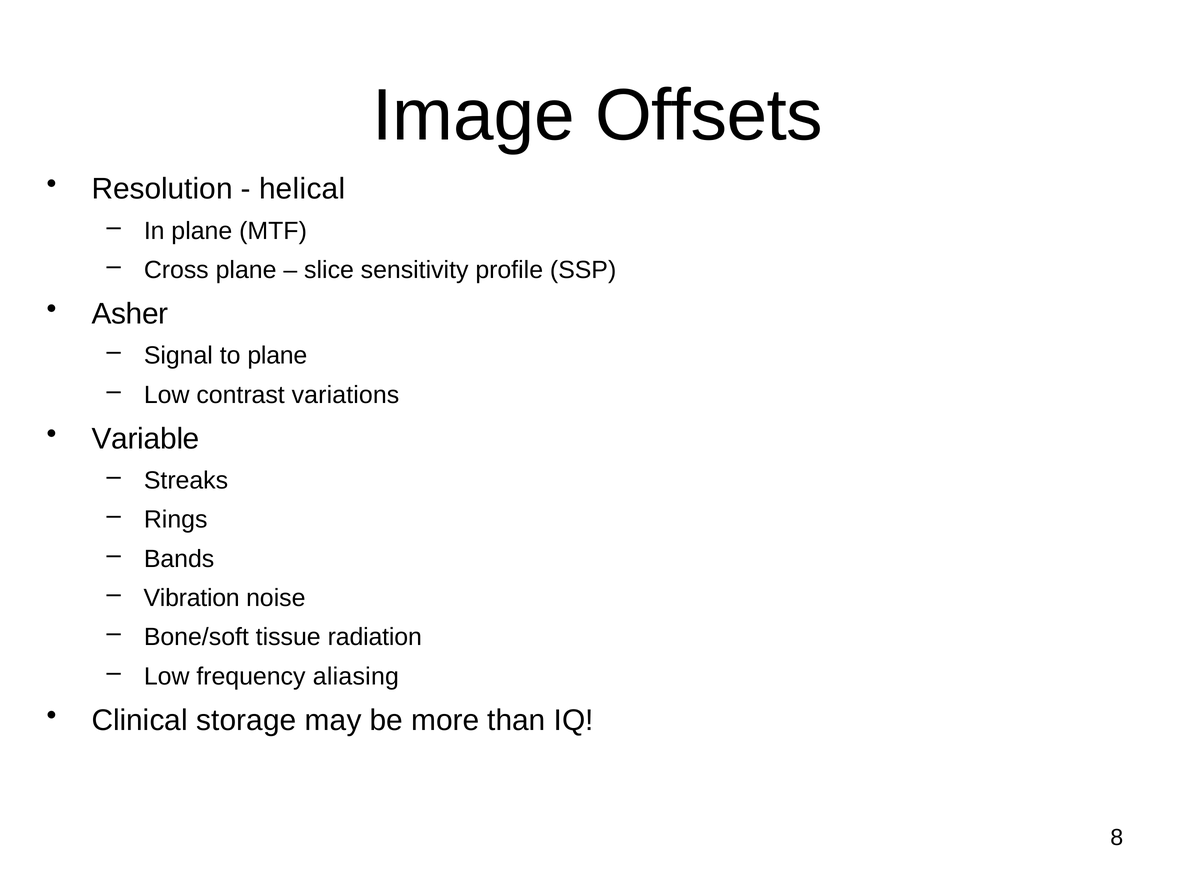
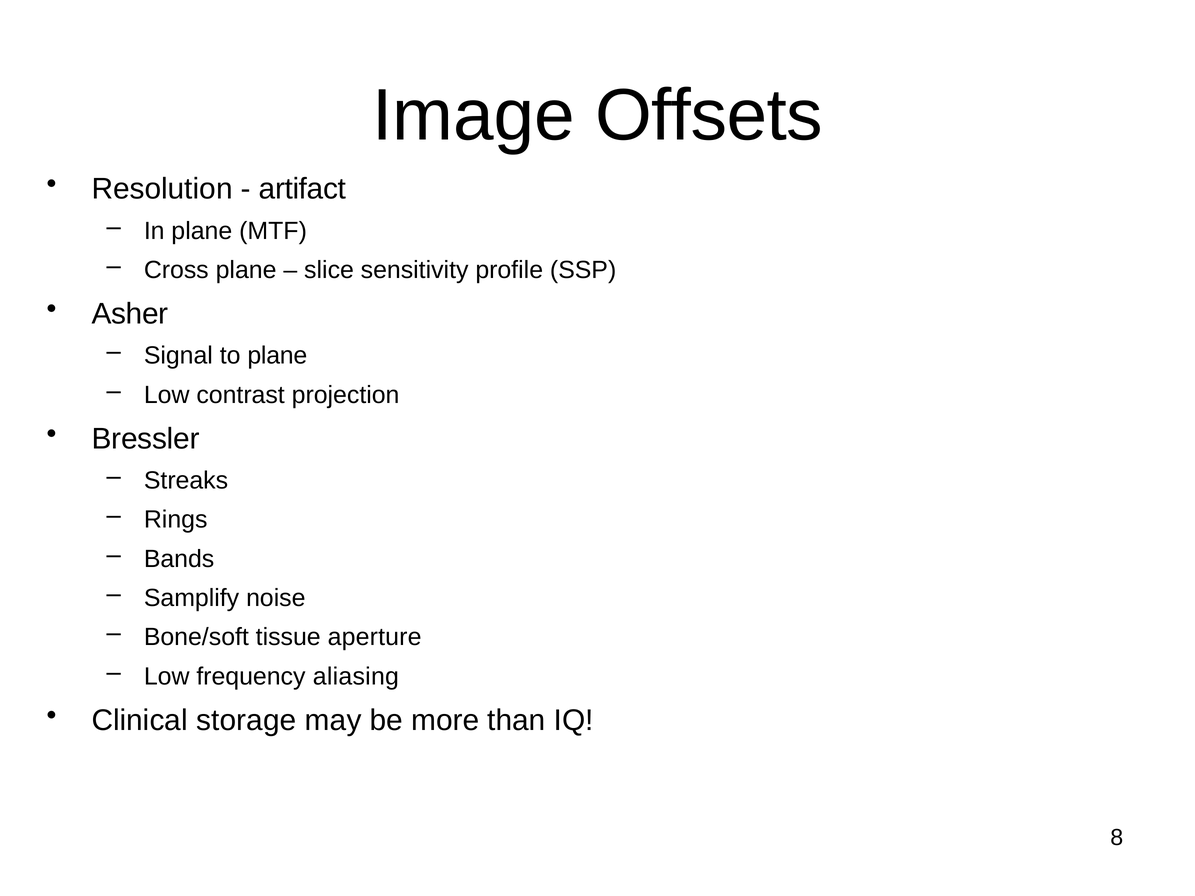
helical: helical -> artifact (302, 189)
variations: variations -> projection (346, 395)
Variable: Variable -> Bressler (146, 439)
Vibration: Vibration -> Samplify (192, 598)
radiation: radiation -> aperture (375, 637)
